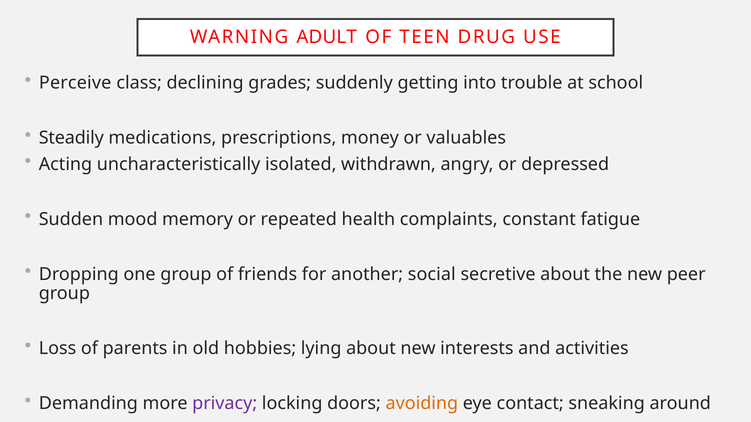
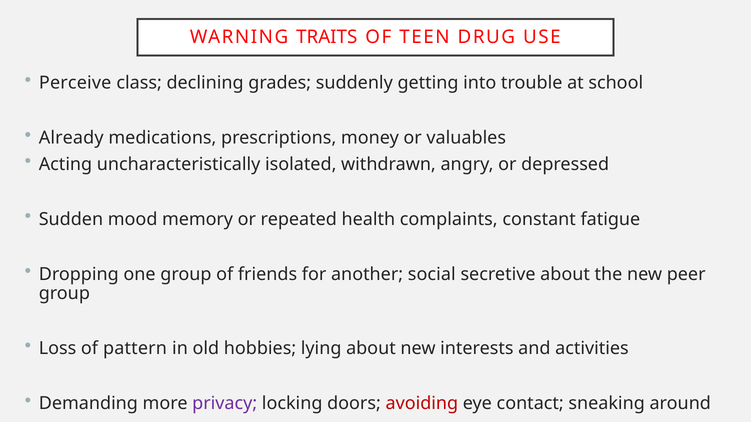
ADULT: ADULT -> TRAITS (327, 37)
Steadily: Steadily -> Already (71, 138)
parents: parents -> pattern (135, 349)
avoiding colour: orange -> red (422, 404)
